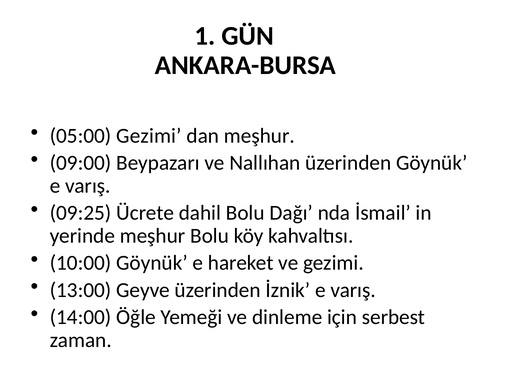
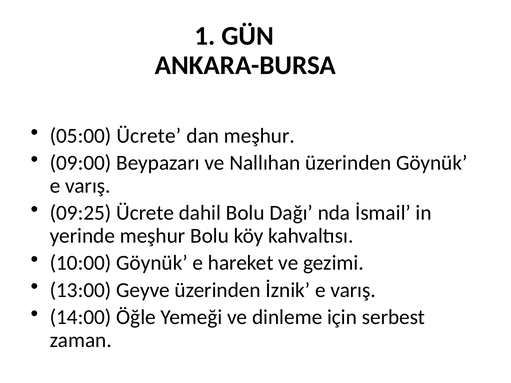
05:00 Gezimi: Gezimi -> Ücrete (149, 136)
